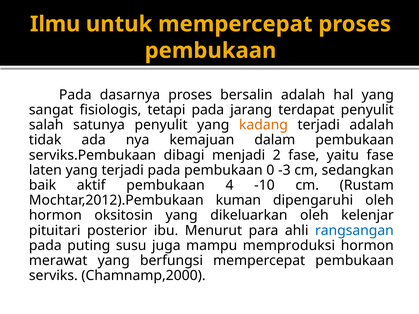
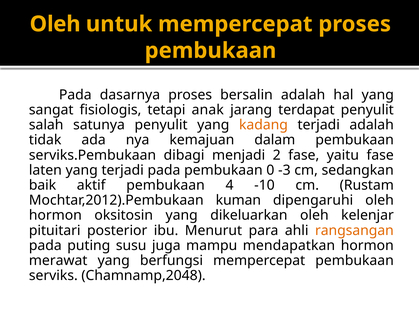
Ilmu: Ilmu -> Oleh (55, 24)
tetapi pada: pada -> anak (208, 110)
rangsangan colour: blue -> orange (354, 231)
memproduksi: memproduksi -> mendapatkan (289, 246)
Chamnamp,2000: Chamnamp,2000 -> Chamnamp,2048 (143, 276)
